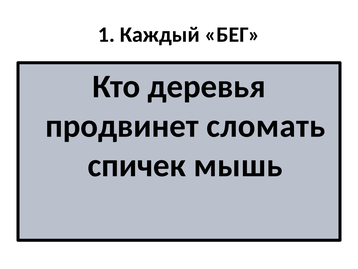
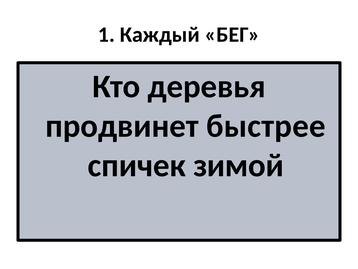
сломать: сломать -> быстрее (266, 126)
мышь: мышь -> зимой (239, 165)
